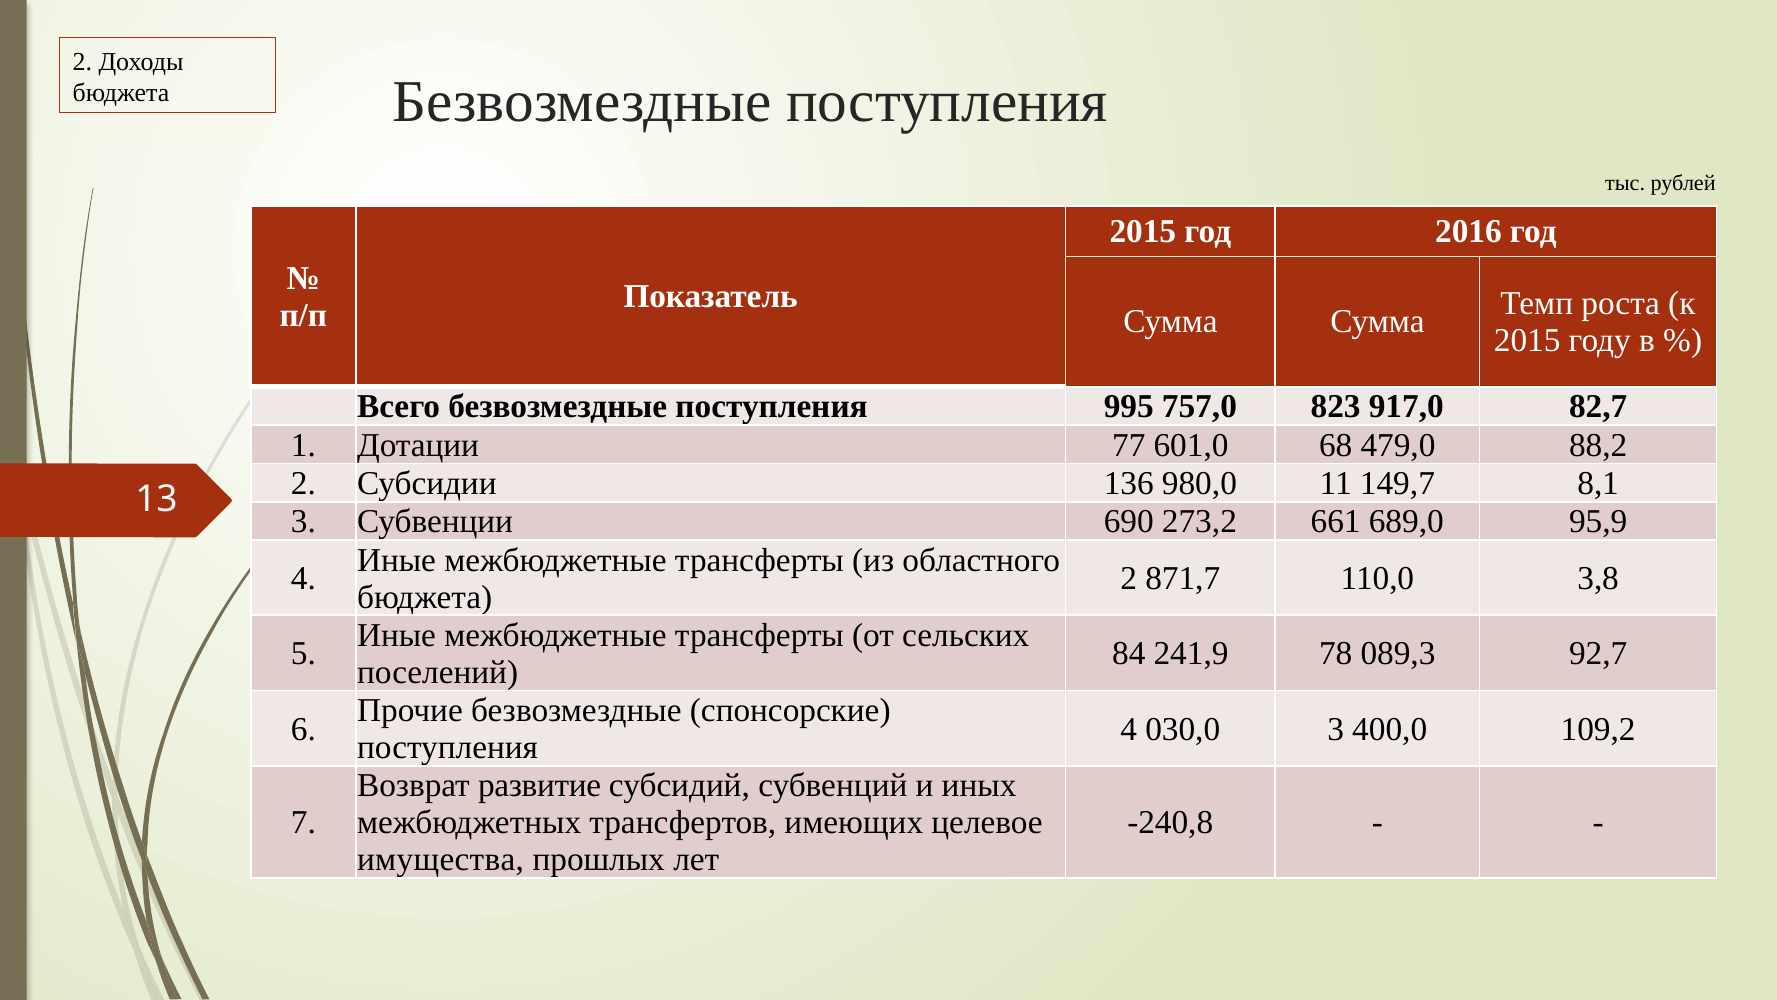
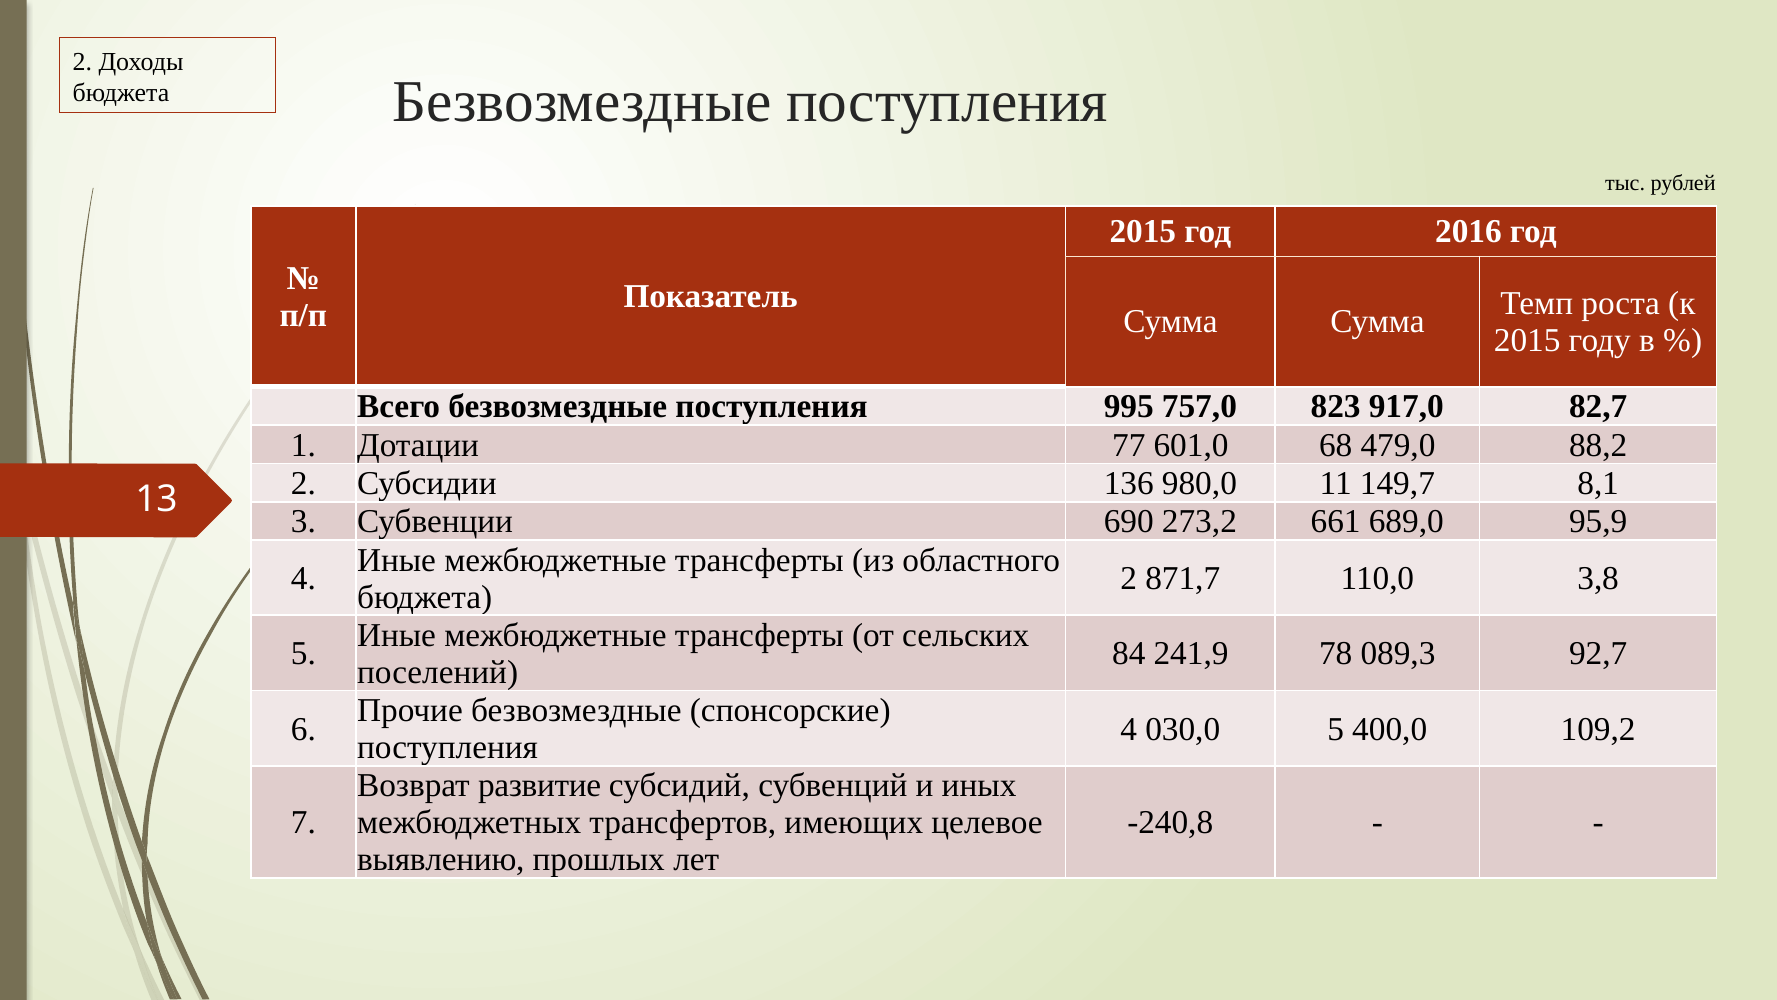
030,0 3: 3 -> 5 (1336, 729)
имущества: имущества -> выявлению (441, 859)
